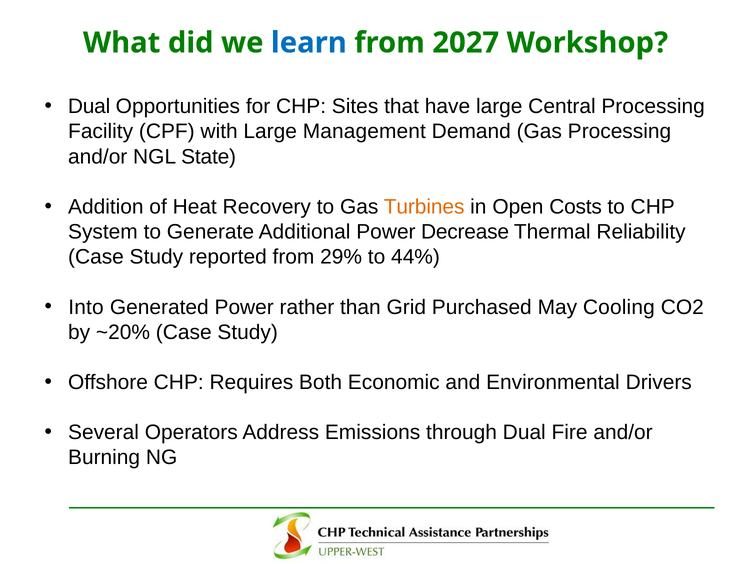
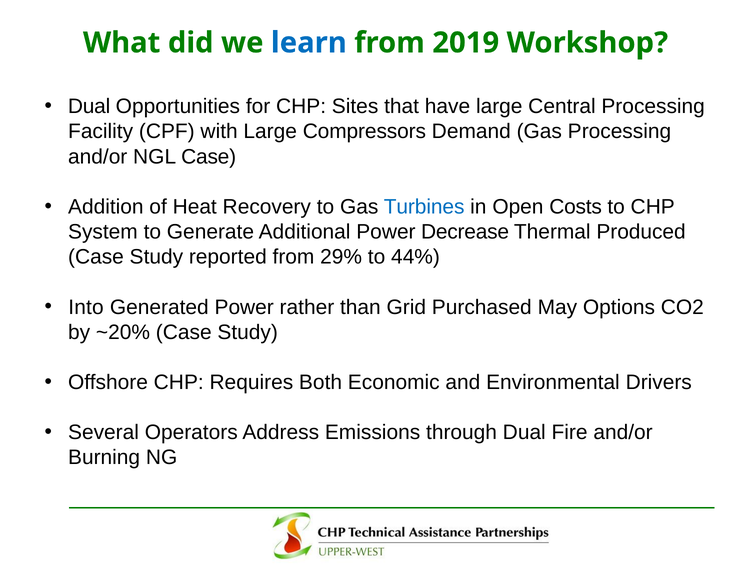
2027: 2027 -> 2019 (466, 43)
Management: Management -> Compressors (364, 132)
NGL State: State -> Case (209, 157)
Turbines colour: orange -> blue (424, 207)
Reliability: Reliability -> Produced (641, 232)
Cooling: Cooling -> Options (619, 307)
